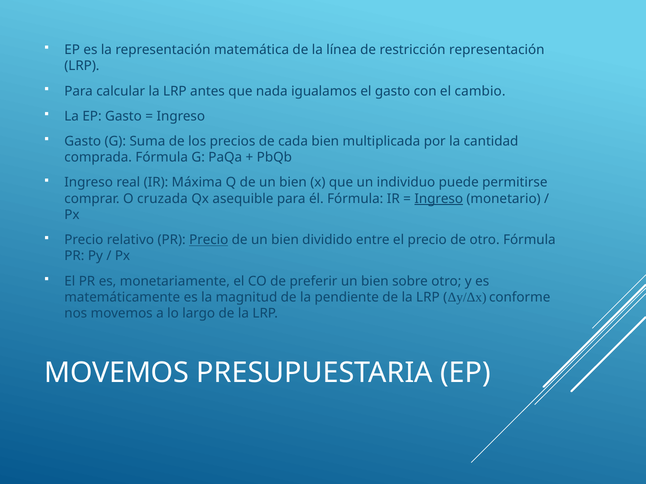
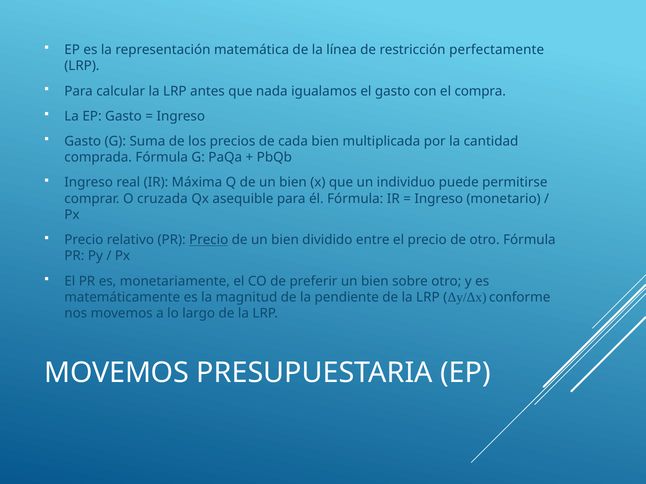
restricción representación: representación -> perfectamente (497, 50)
cambio: cambio -> compra (480, 91)
Ingreso underline: present -> none (439, 199)
